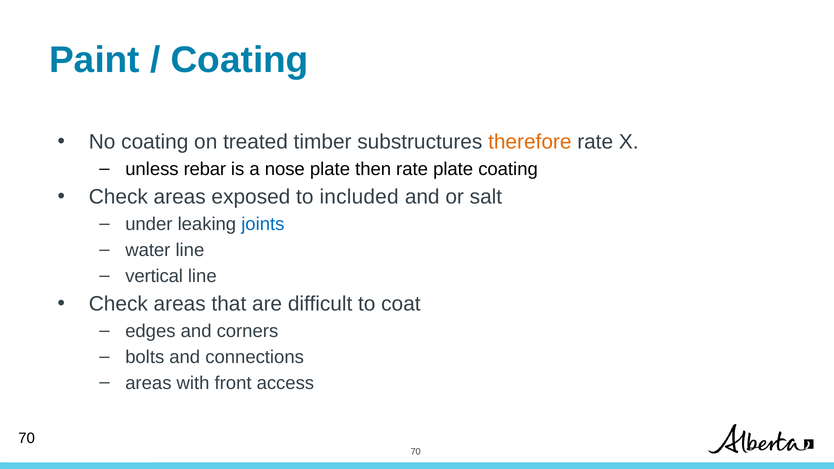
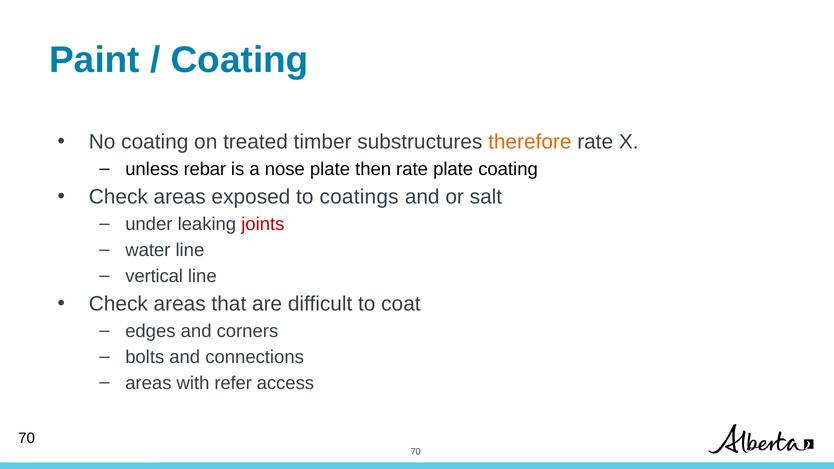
included: included -> coatings (359, 197)
joints colour: blue -> red (263, 224)
front: front -> refer (233, 383)
